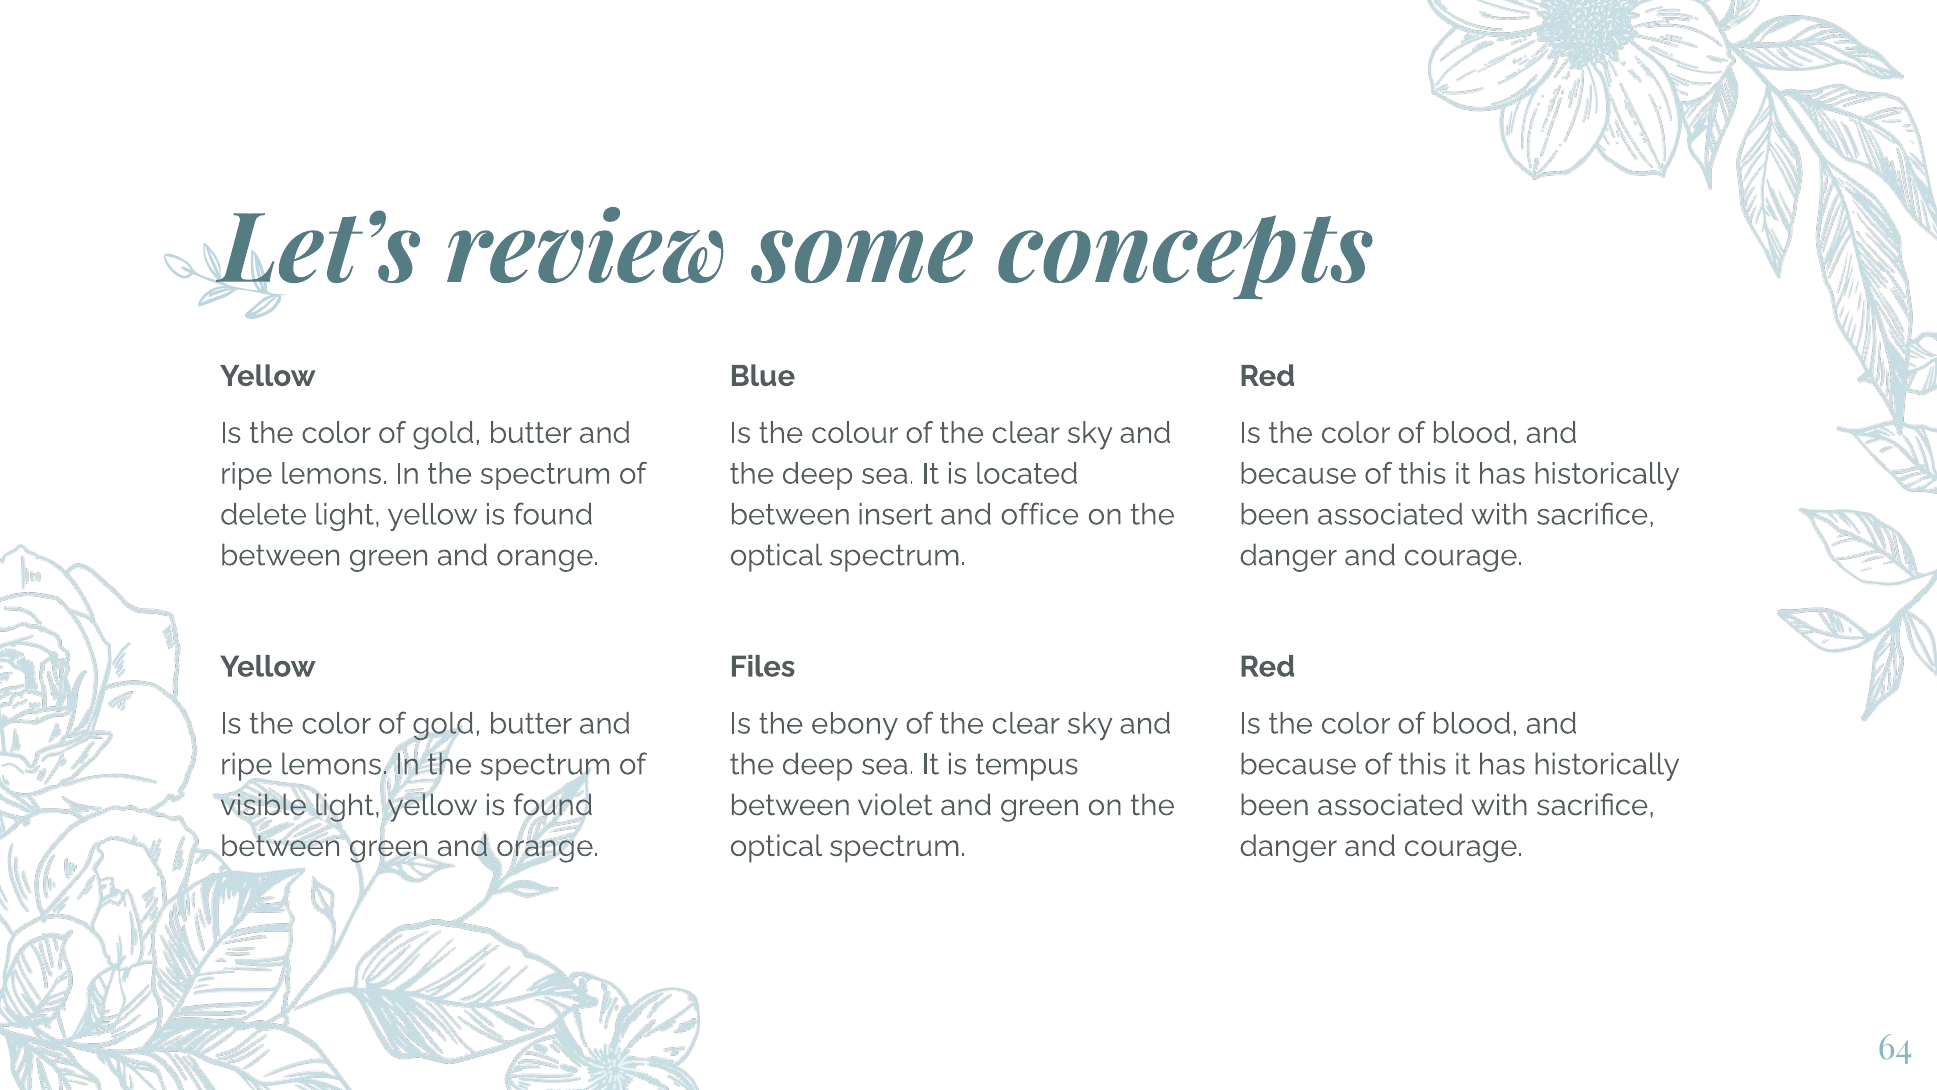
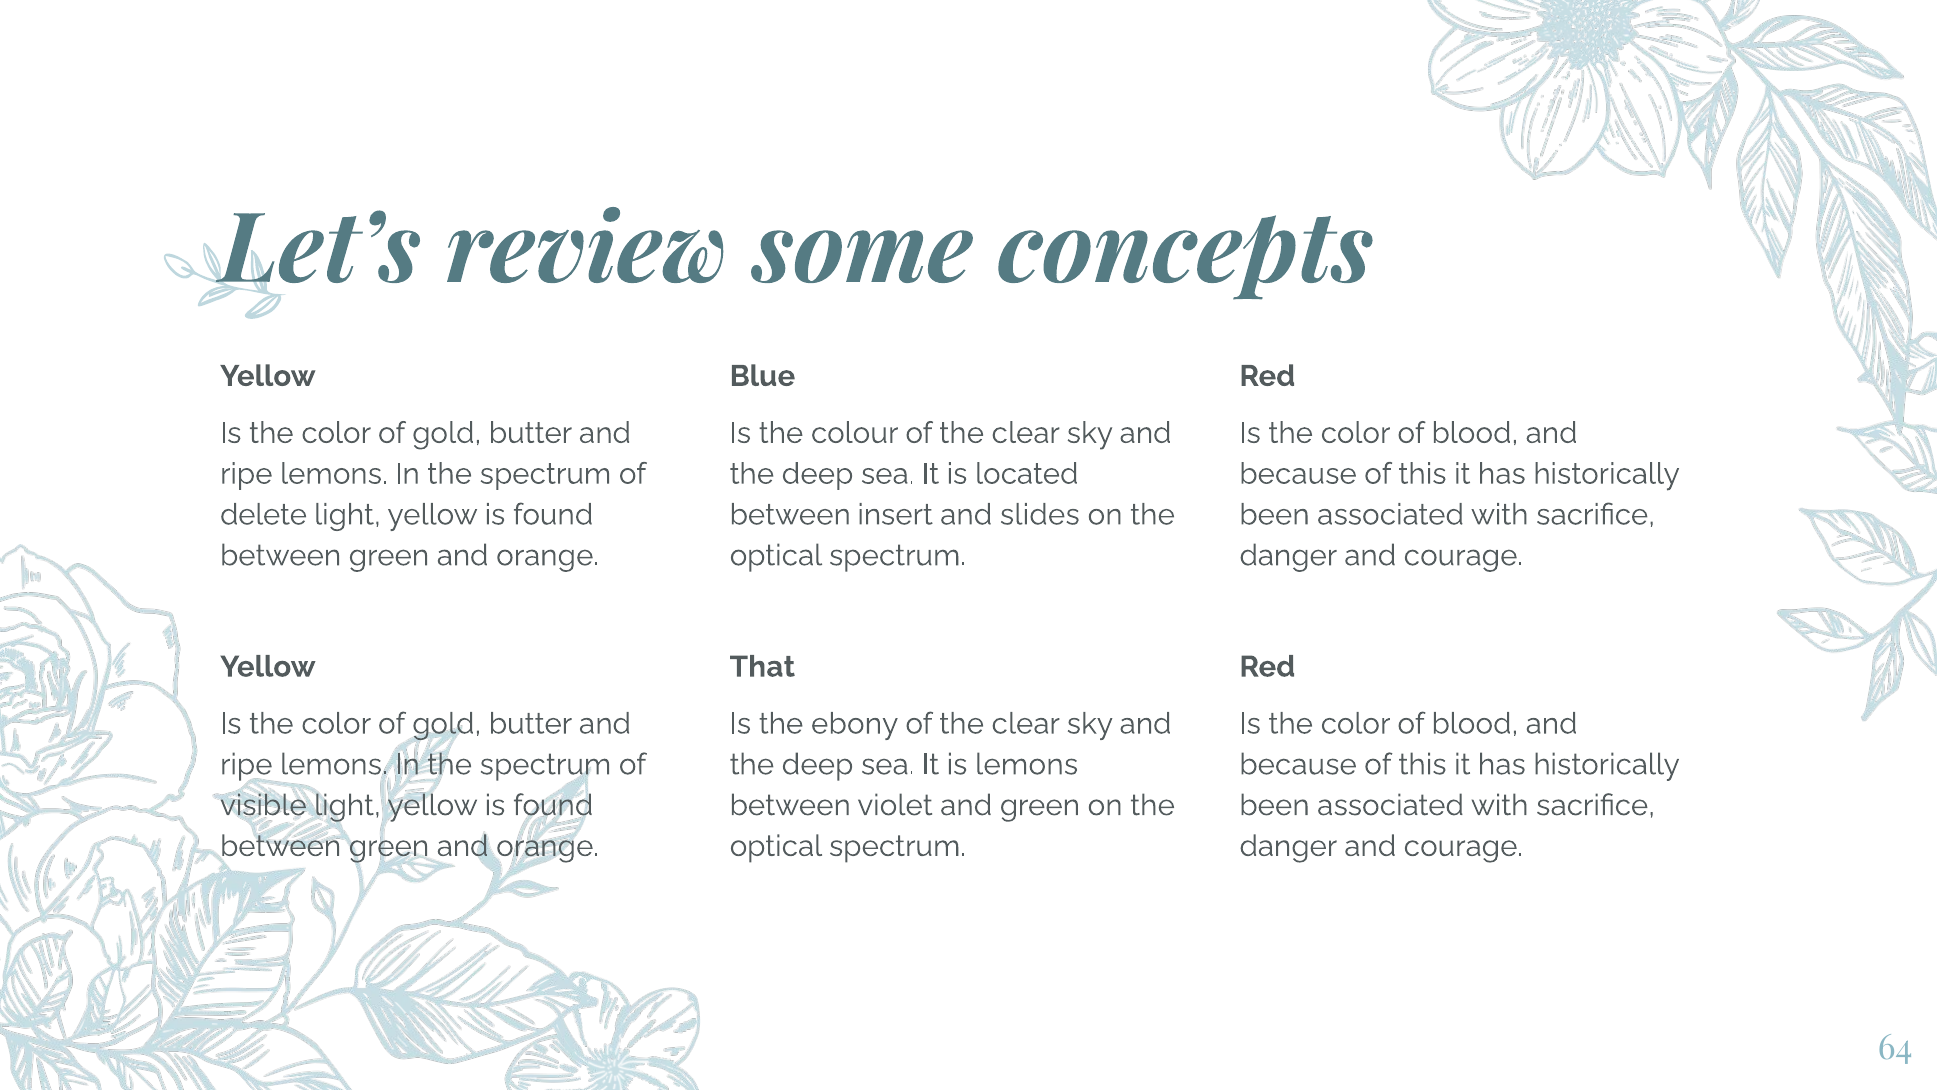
office: office -> slides (1040, 515)
Files: Files -> That (762, 667)
is tempus: tempus -> lemons (1027, 764)
